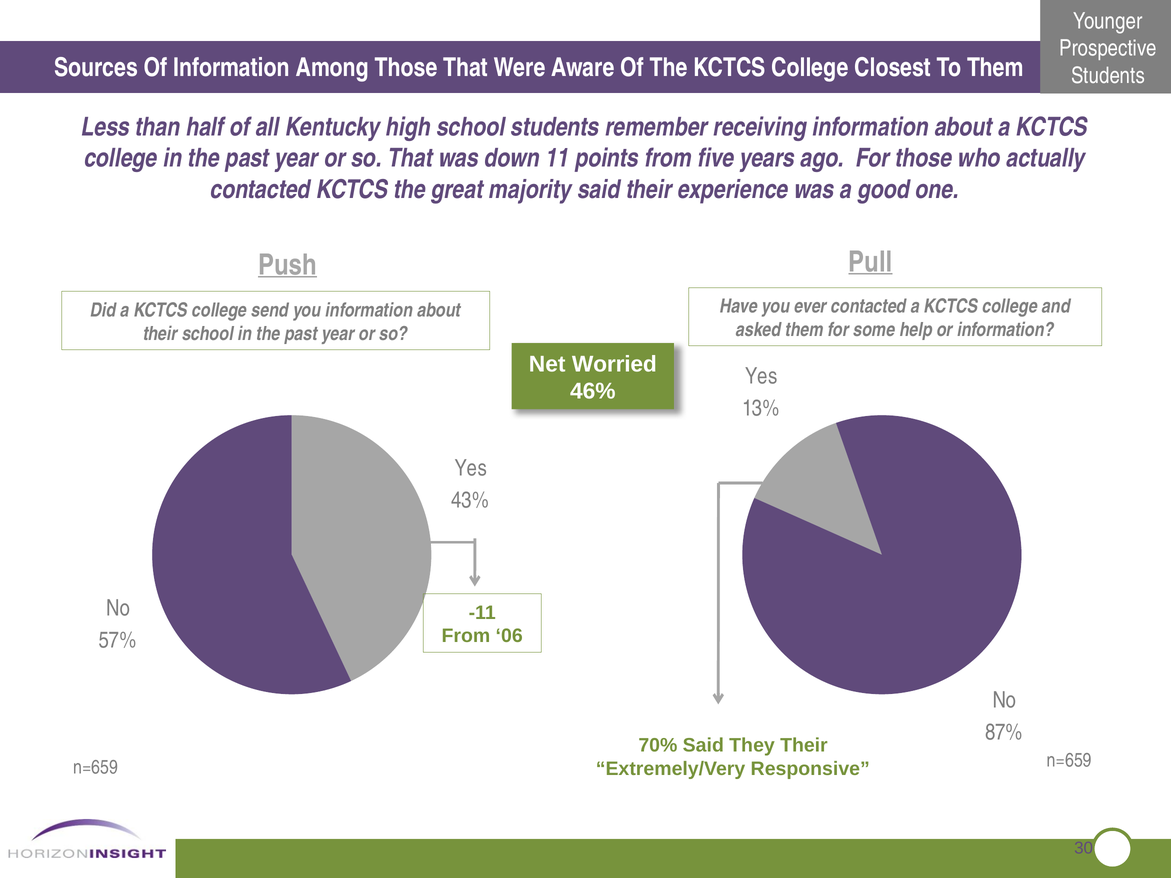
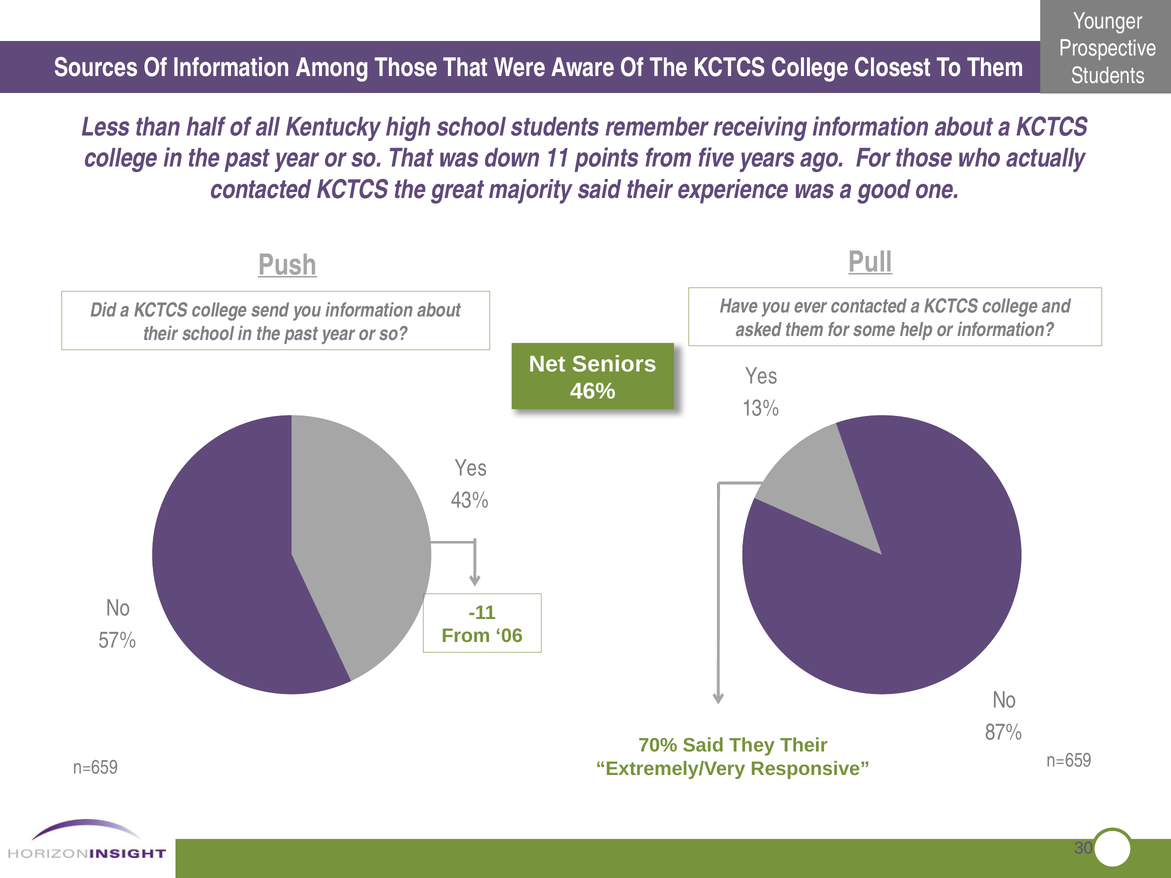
Worried: Worried -> Seniors (614, 364)
